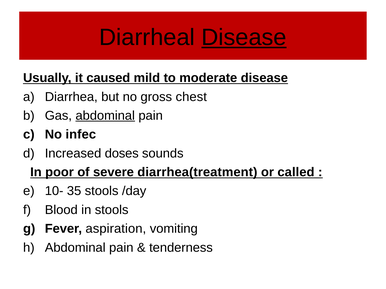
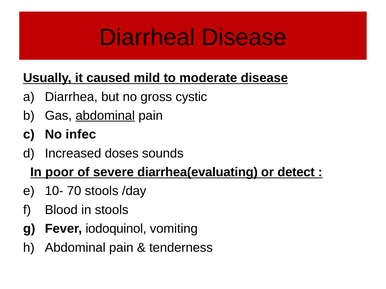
Disease underline: present -> none (244, 37)
chest: chest -> cystic (191, 97)
diarrhea(treatment: diarrhea(treatment -> diarrhea(evaluating (198, 172)
called: called -> detect (296, 172)
35: 35 -> 70 (74, 191)
aspiration: aspiration -> iodoquinol (116, 229)
